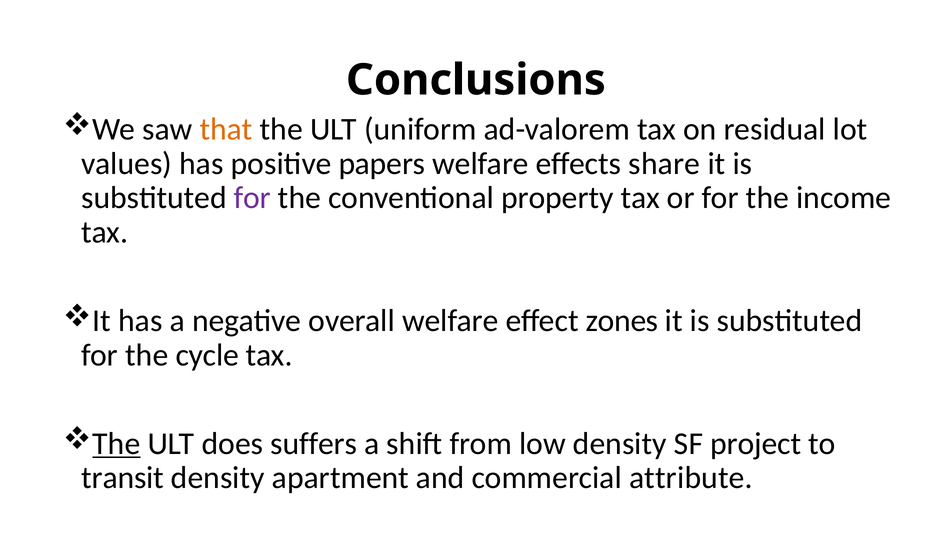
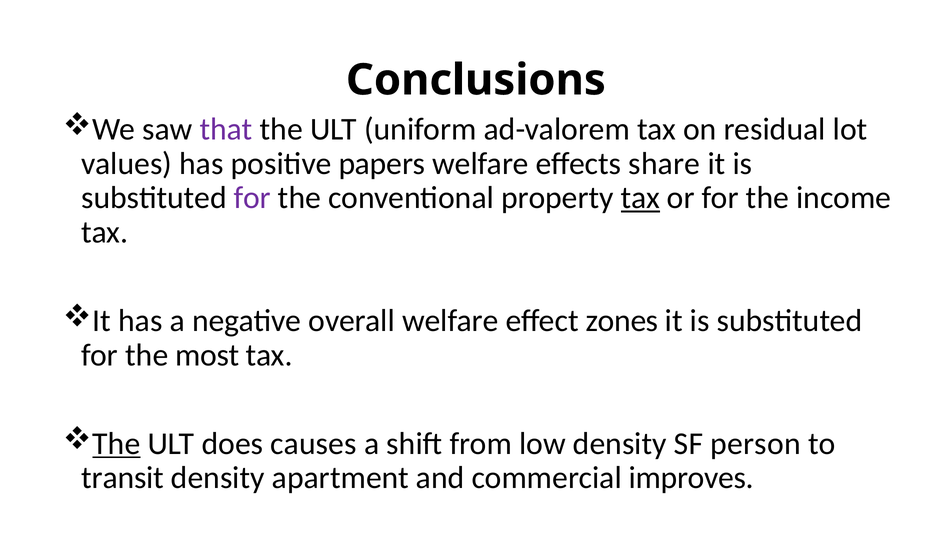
that colour: orange -> purple (226, 129)
tax underline: none -> present (640, 198)
cycle: cycle -> most (207, 355)
suffers: suffers -> causes (314, 443)
project: project -> person (756, 443)
attribute: attribute -> improves (691, 477)
